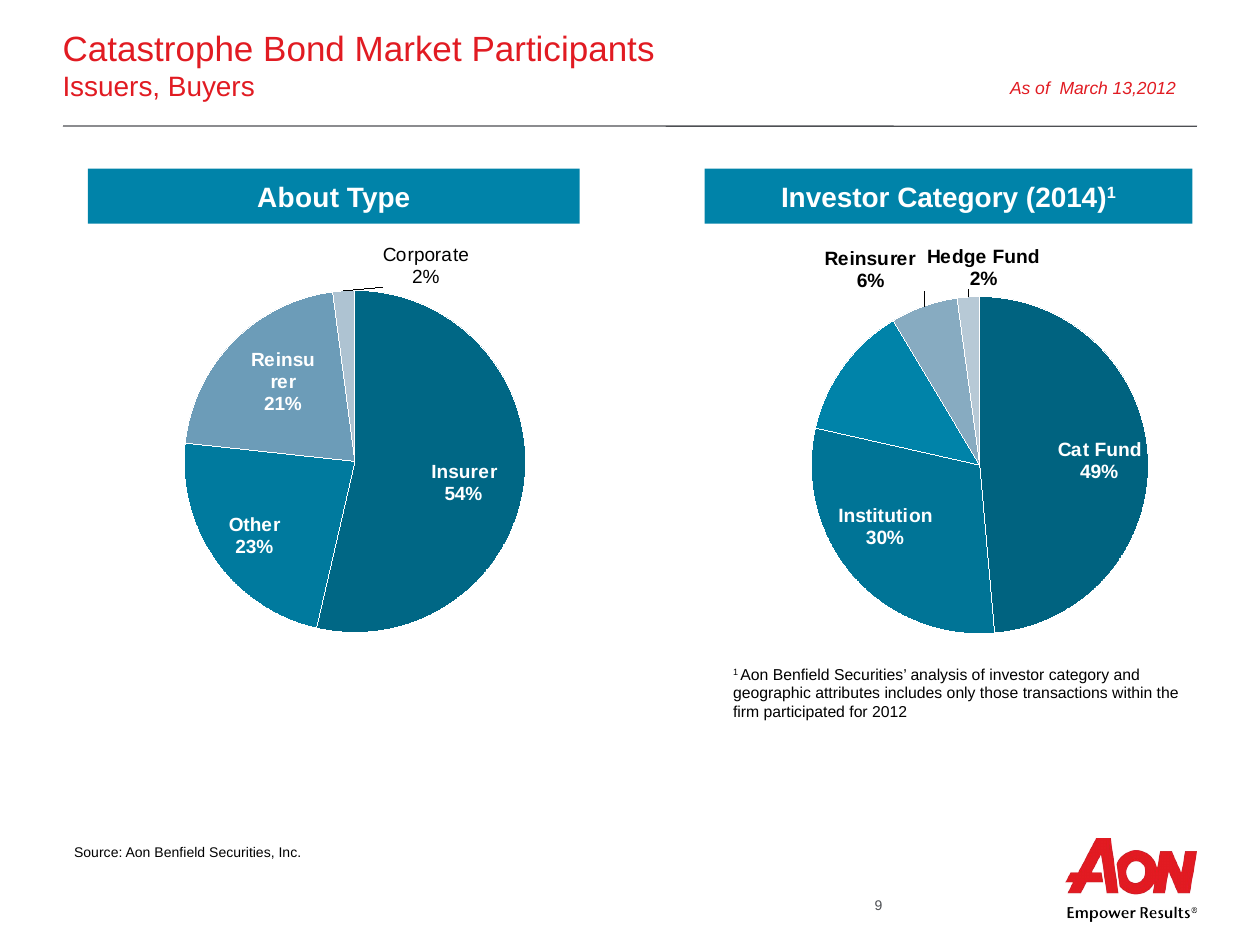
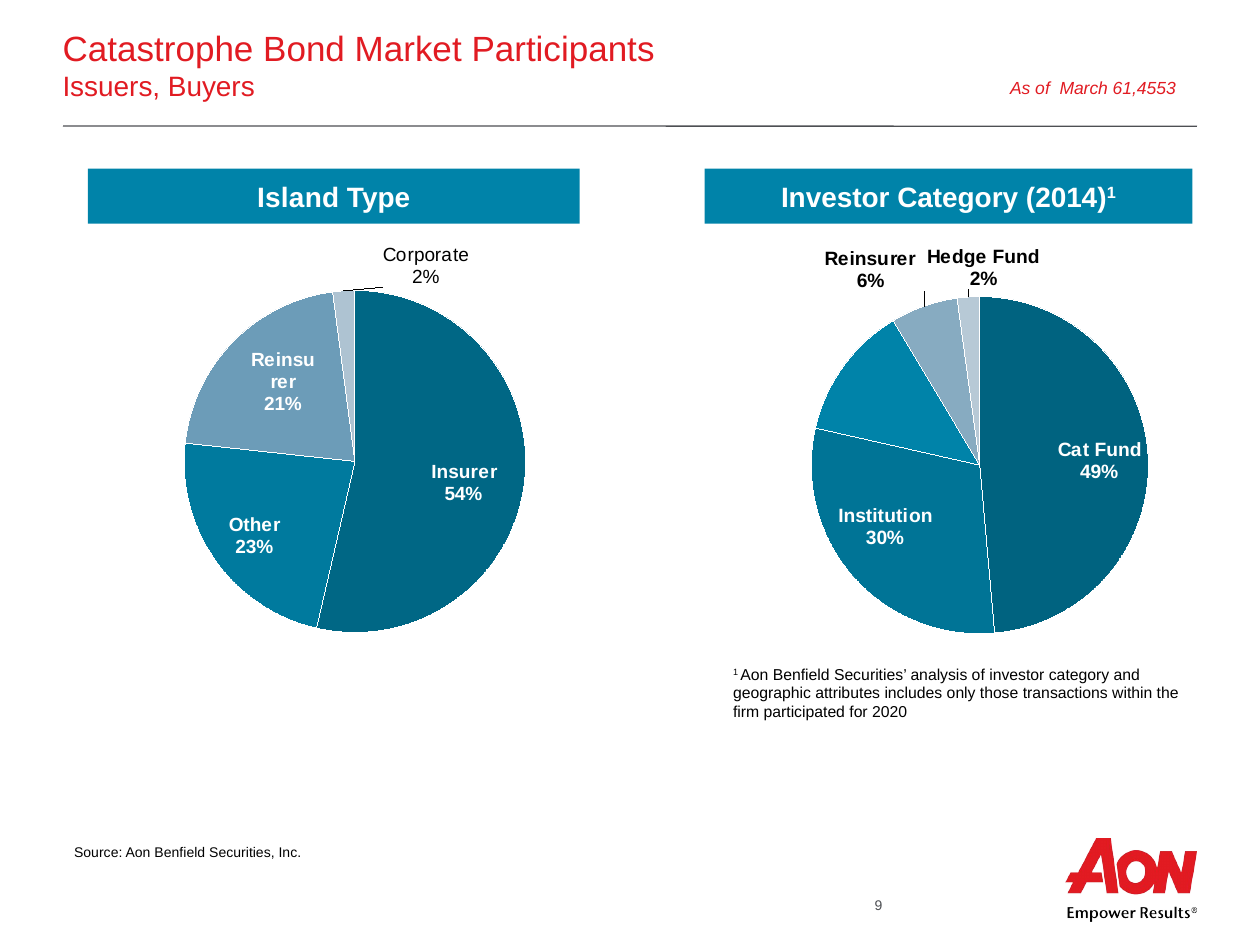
13,2012: 13,2012 -> 61,4553 (1144, 89)
About: About -> Island (298, 198)
2012: 2012 -> 2020 (890, 713)
